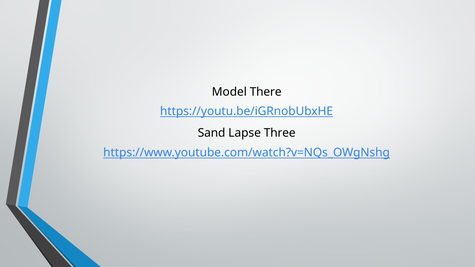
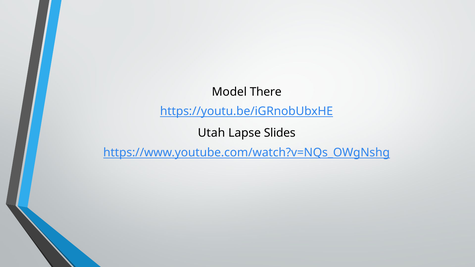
Sand: Sand -> Utah (211, 133)
Three: Three -> Slides (280, 133)
